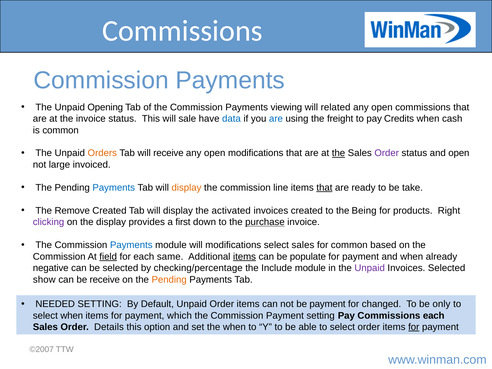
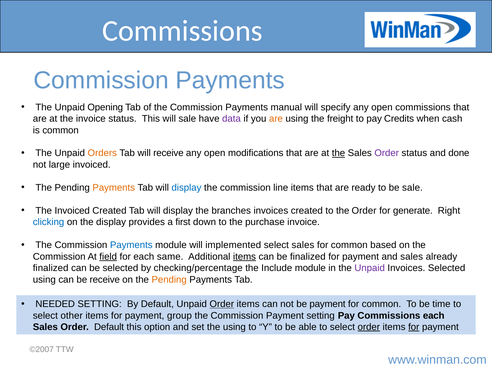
viewing: viewing -> manual (286, 107)
related: related -> specify (336, 107)
data colour: blue -> purple (231, 119)
are colour: blue -> orange (276, 119)
and open: open -> done (459, 153)
Payments colour: blue -> orange (114, 188)
display colour: orange -> blue (186, 188)
that underline: present -> none (324, 188)
be take: take -> sale (412, 188)
The Remove: Remove -> Invoiced (72, 211)
activated: activated -> branches (231, 211)
the Being: Being -> Order (364, 211)
products: products -> generate (413, 211)
clicking colour: purple -> blue (49, 222)
purchase underline: present -> none (265, 222)
will modifications: modifications -> implemented (233, 245)
be populate: populate -> finalized (308, 257)
and when: when -> sales (412, 257)
negative: negative -> finalized (51, 268)
show: show -> using (44, 280)
Order underline: none -> present (222, 304)
changed: changed -> common (382, 304)
only: only -> time (441, 304)
select when: when -> other (72, 316)
which: which -> group (179, 316)
Order Details: Details -> Default (109, 327)
the when: when -> using (234, 327)
order underline: none -> present (369, 327)
